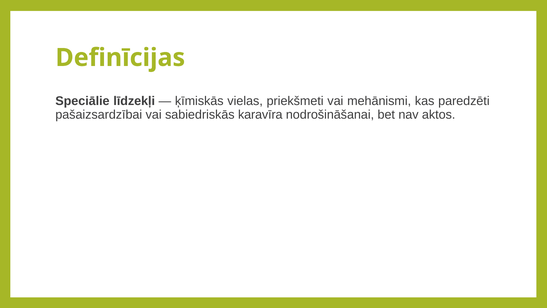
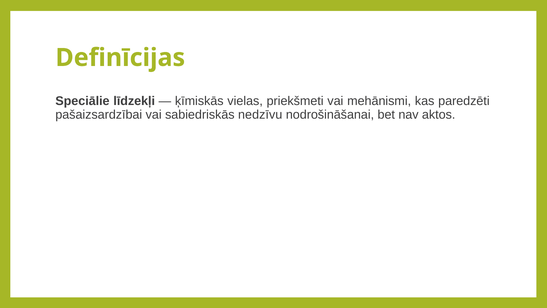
karavīra: karavīra -> nedzīvu (260, 115)
